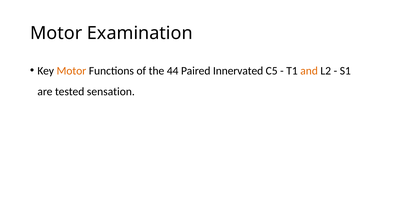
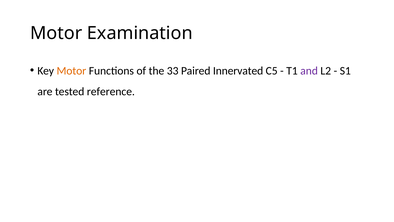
44: 44 -> 33 (173, 71)
and colour: orange -> purple (309, 71)
sensation: sensation -> reference (111, 91)
